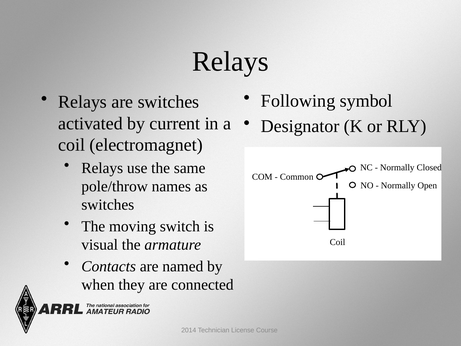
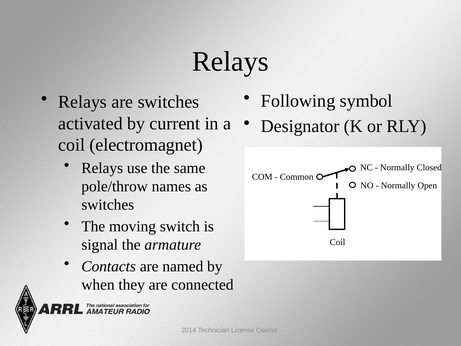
visual: visual -> signal (100, 245)
